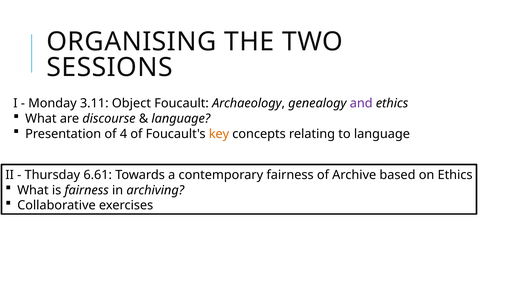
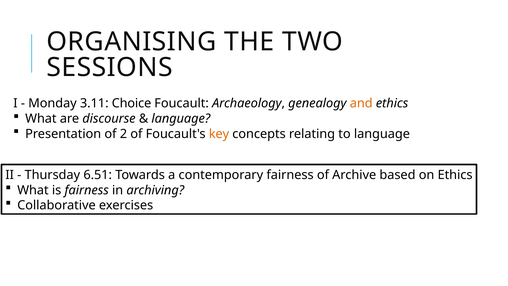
Object: Object -> Choice (132, 103)
and colour: purple -> orange (361, 103)
4: 4 -> 2 (123, 134)
6.61: 6.61 -> 6.51 (98, 175)
